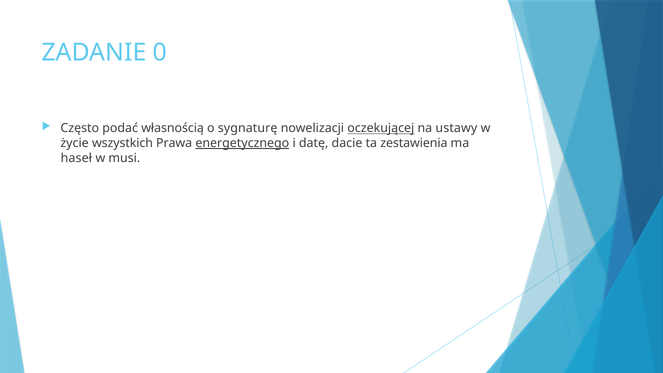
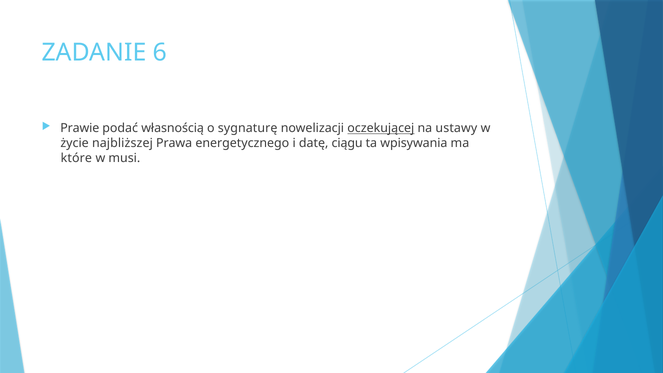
0: 0 -> 6 (160, 52)
Często: Często -> Prawie (80, 128)
wszystkich: wszystkich -> najbliższej (122, 143)
energetycznego underline: present -> none (242, 143)
dacie: dacie -> ciągu (347, 143)
zestawienia: zestawienia -> wpisywania (414, 143)
haseł: haseł -> które (76, 158)
